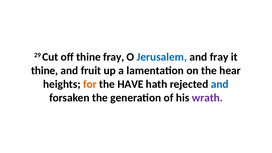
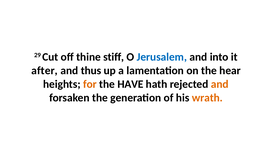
thine fray: fray -> stiff (114, 57)
and fray: fray -> into (219, 57)
thine: thine -> after (45, 70)
fruit: fruit -> thus (91, 70)
and colour: blue -> orange (220, 84)
wrath colour: purple -> orange (207, 98)
